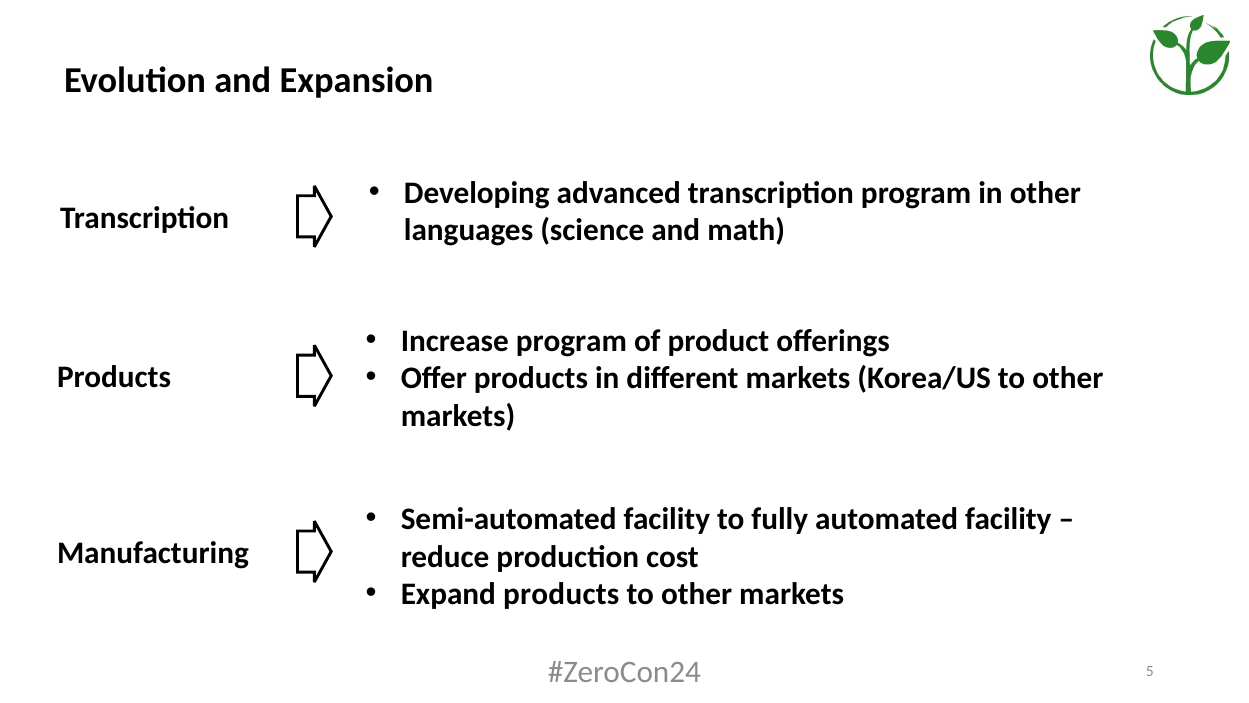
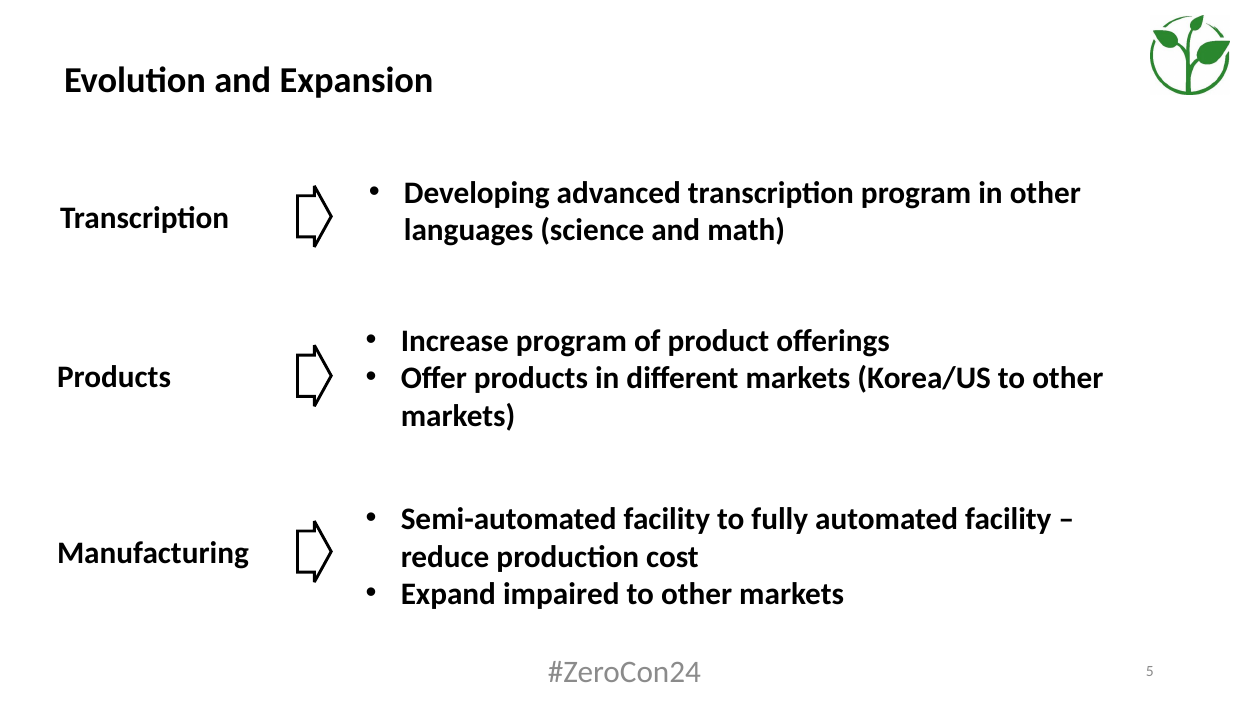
Expand products: products -> impaired (561, 594)
